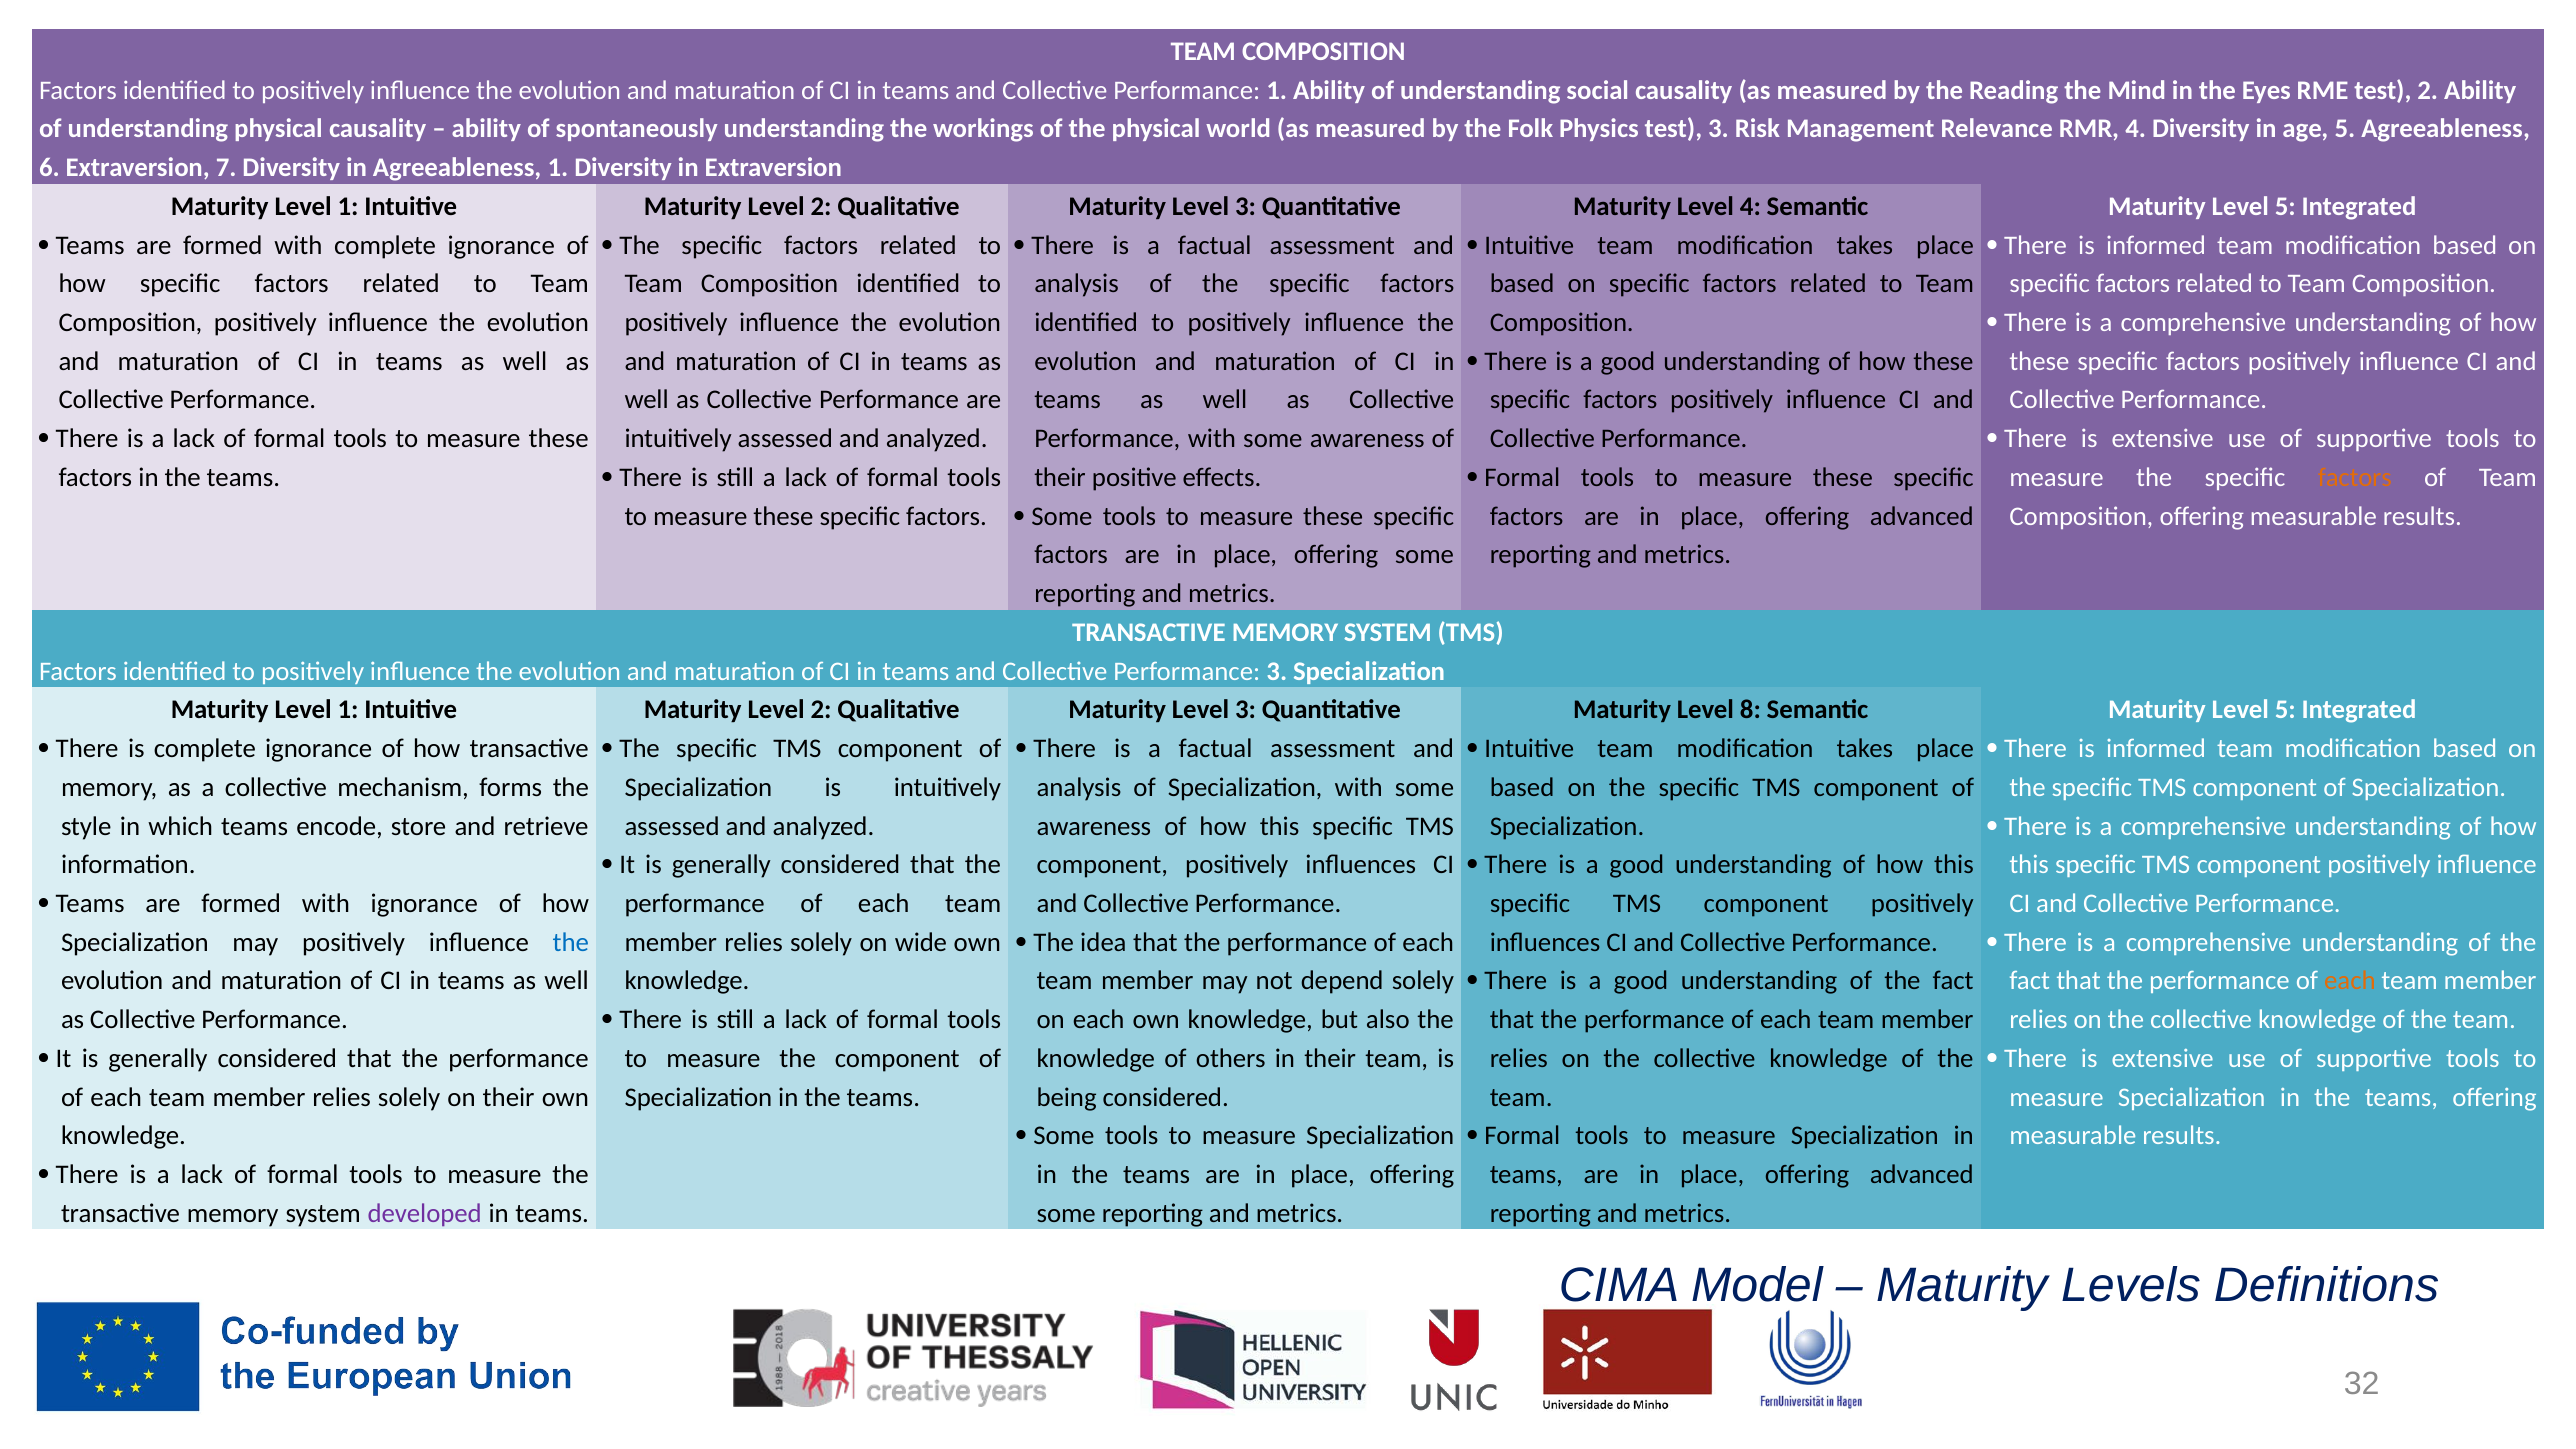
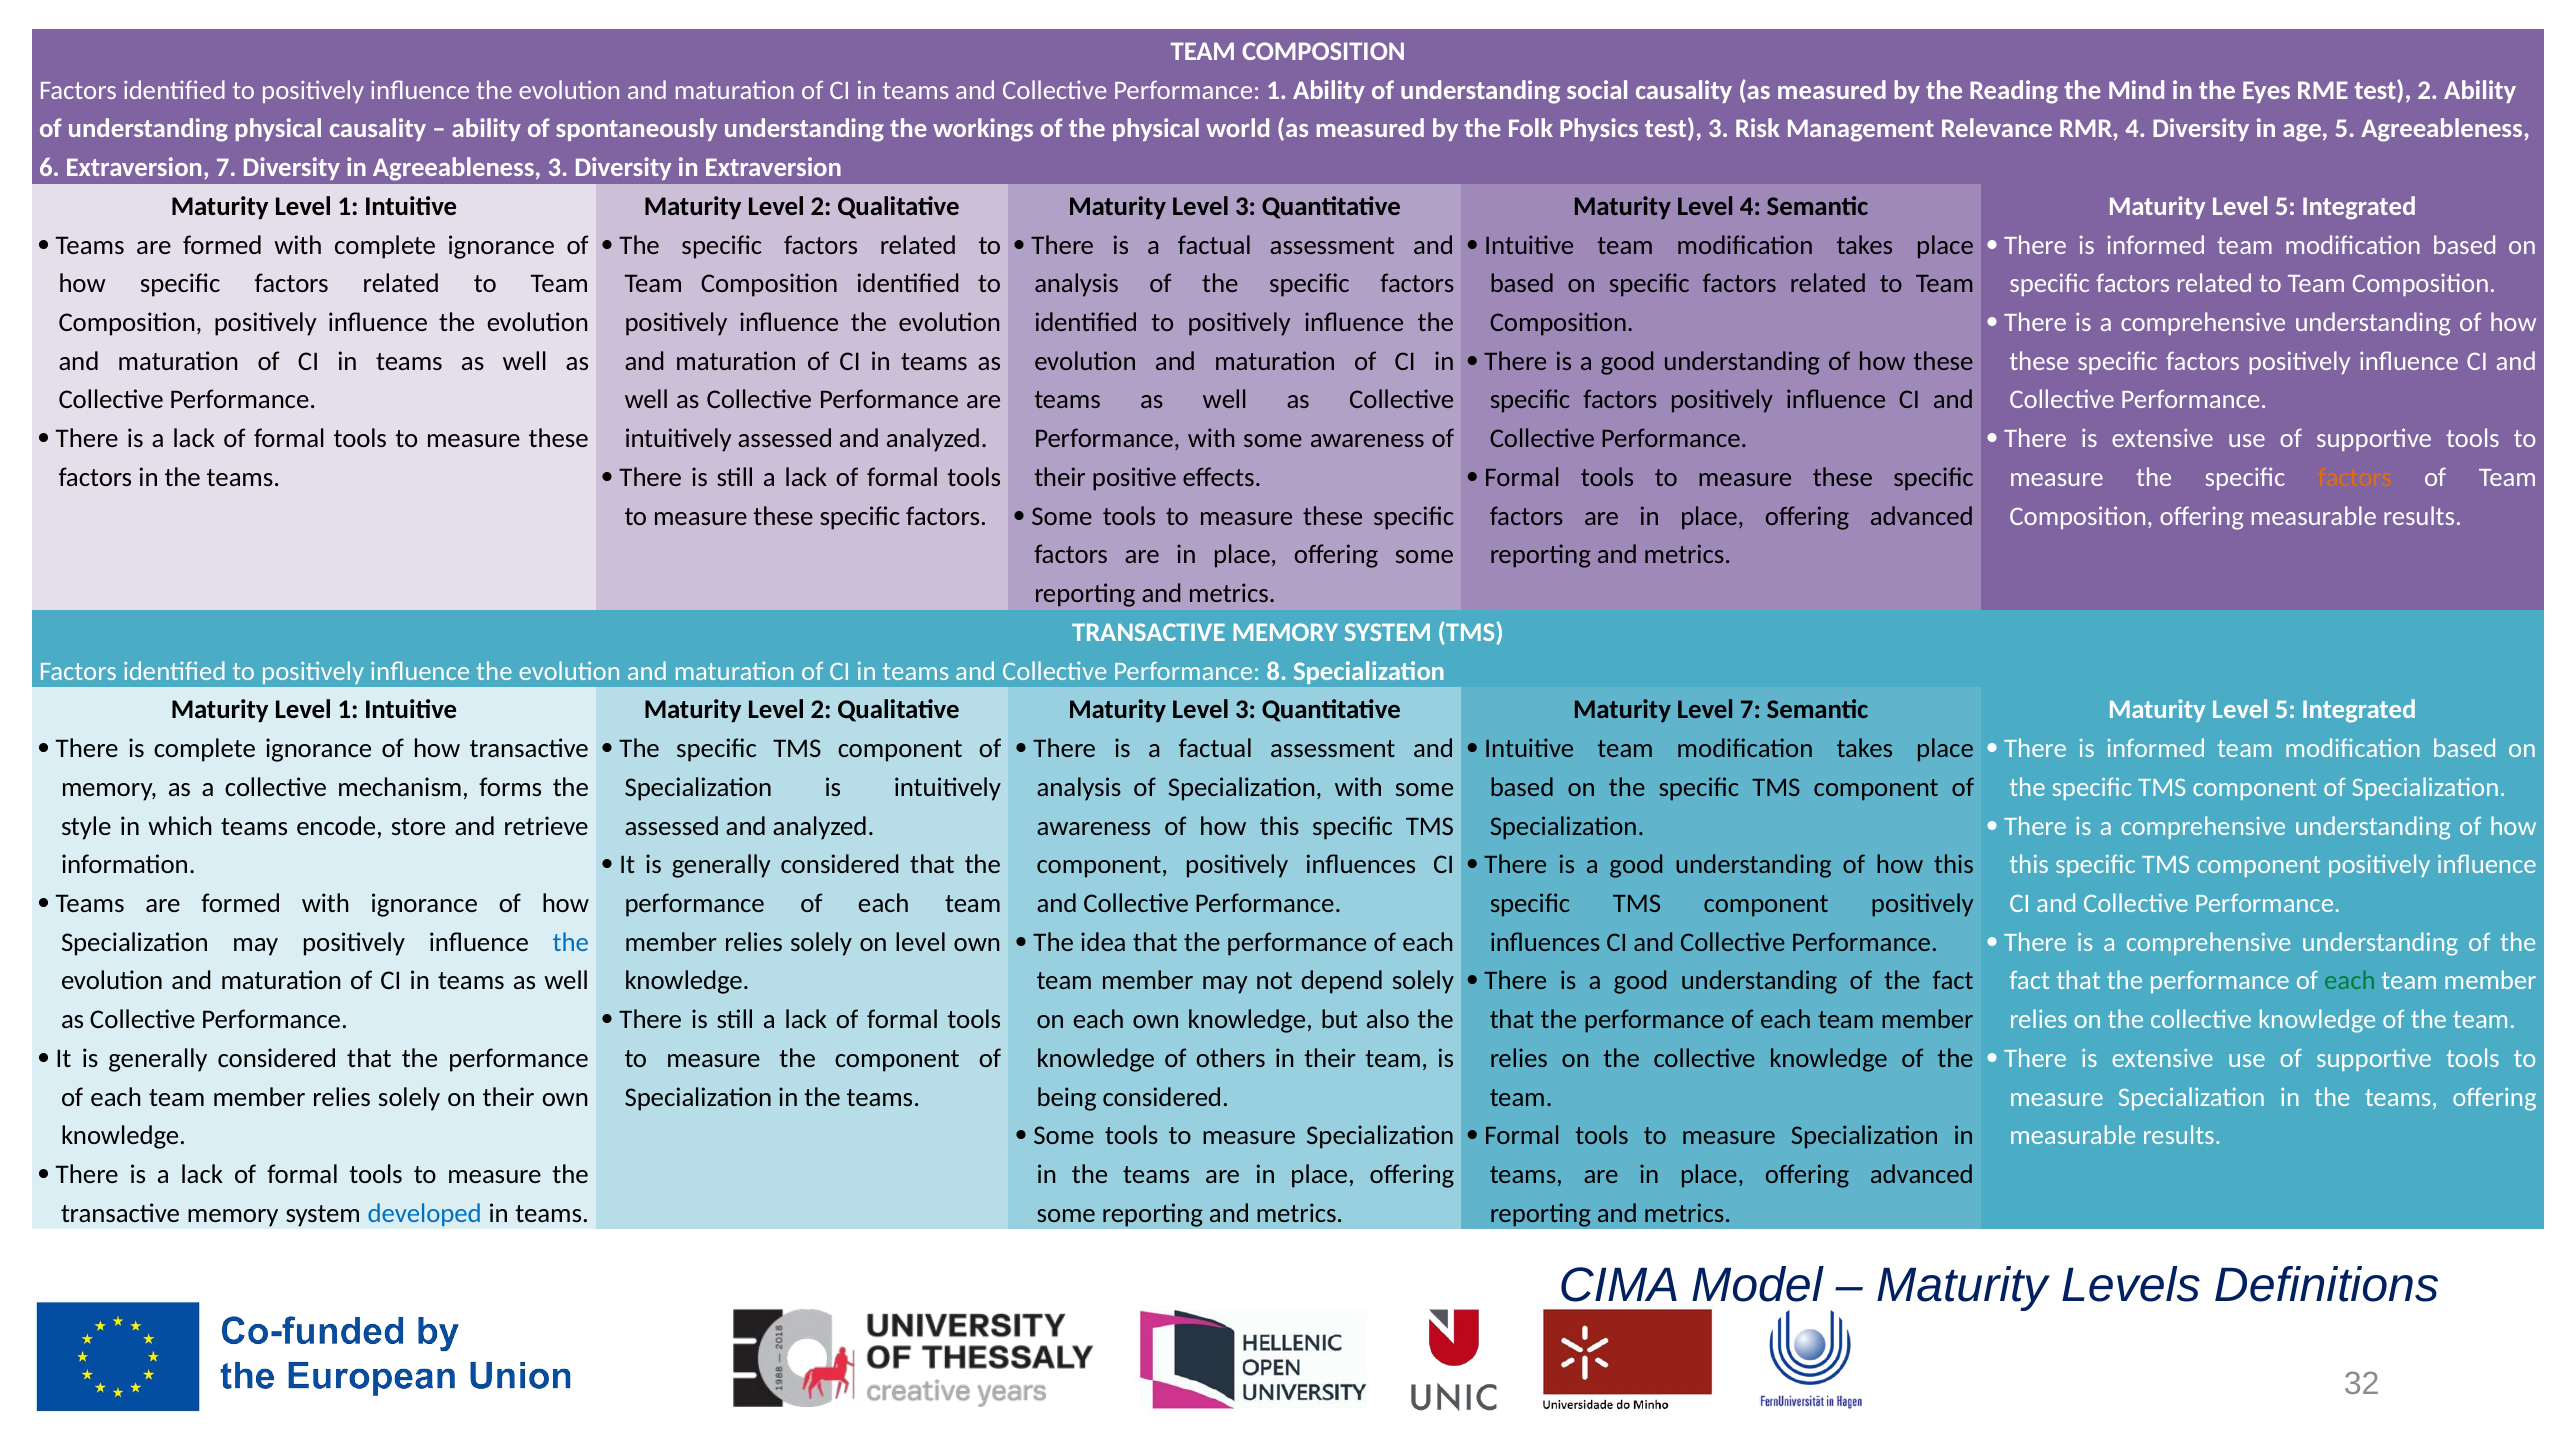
Agreeableness 1: 1 -> 3 (558, 168)
Performance 3: 3 -> 8 (1277, 671)
Level 8: 8 -> 7 (1750, 710)
on wide: wide -> level (921, 942)
each colour: orange -> green (2350, 981)
developed colour: purple -> blue (425, 1213)
